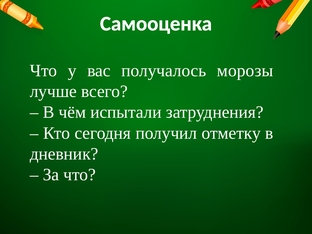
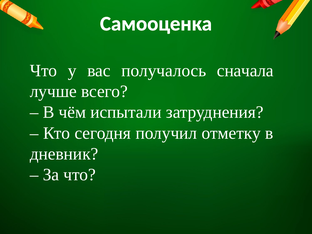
морозы: морозы -> сначала (245, 71)
